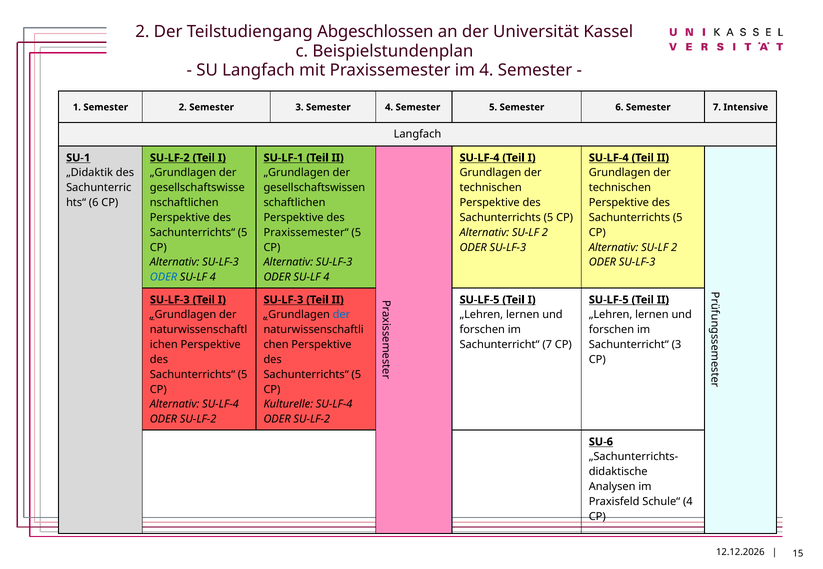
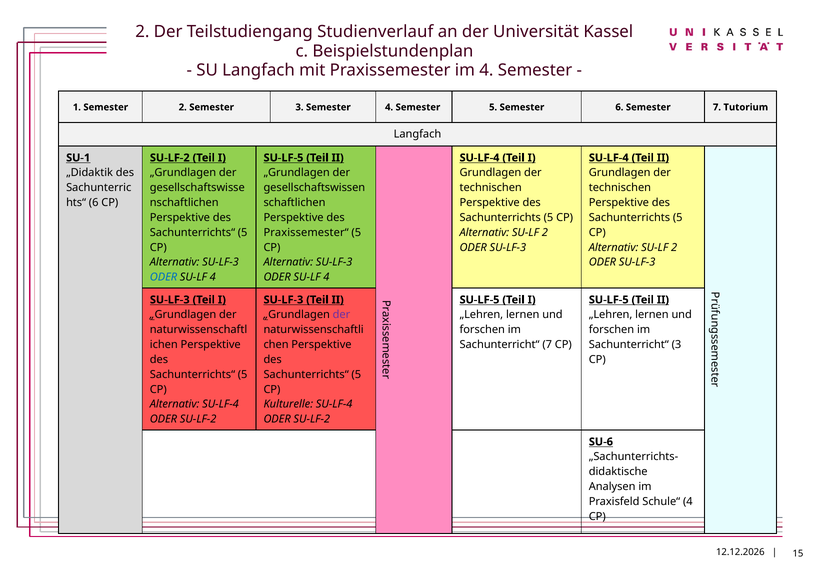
Abgeschlossen: Abgeschlossen -> Studienverlauf (375, 32)
Intensive: Intensive -> Tutorium (746, 107)
SU-LF-1: SU-LF-1 -> SU-LF-5 (283, 158)
der colour: blue -> purple (341, 315)
